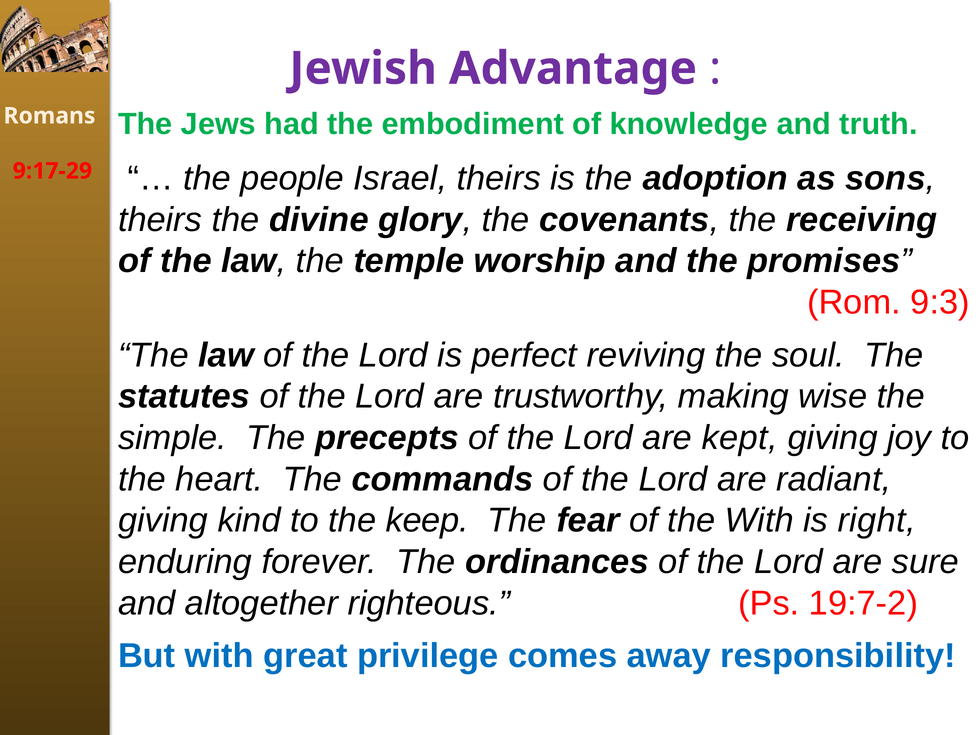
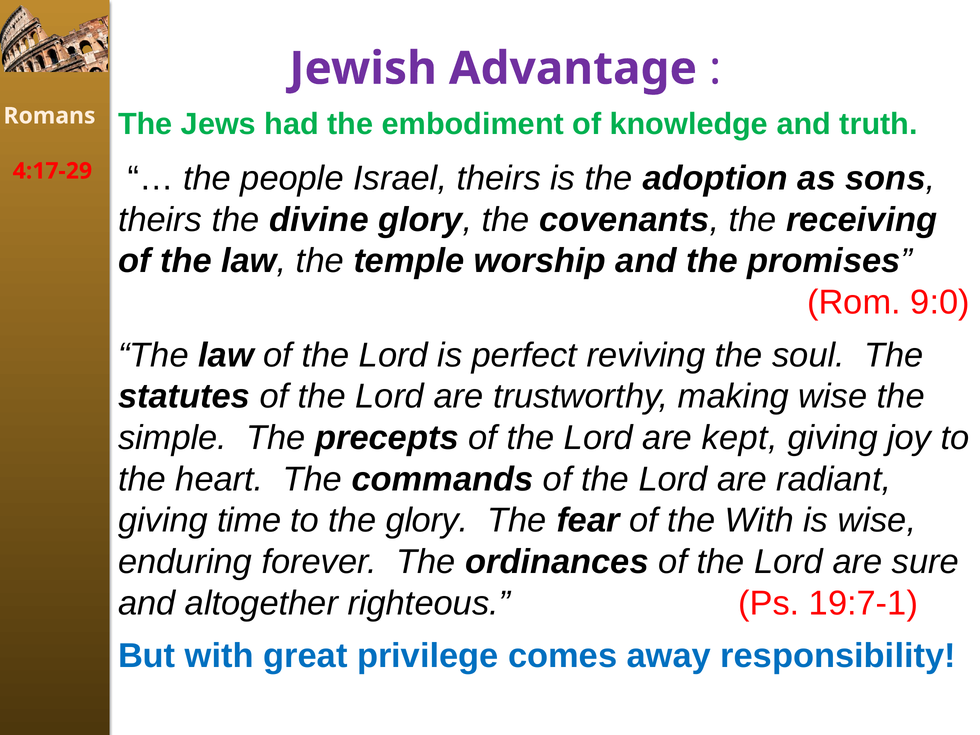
9:17-29: 9:17-29 -> 4:17-29 (52, 171)
9:3: 9:3 -> 9:0 (940, 302)
kind: kind -> time (249, 521)
the keep: keep -> glory (427, 521)
is right: right -> wise (877, 521)
19:7-2: 19:7-2 -> 19:7-1 (863, 603)
